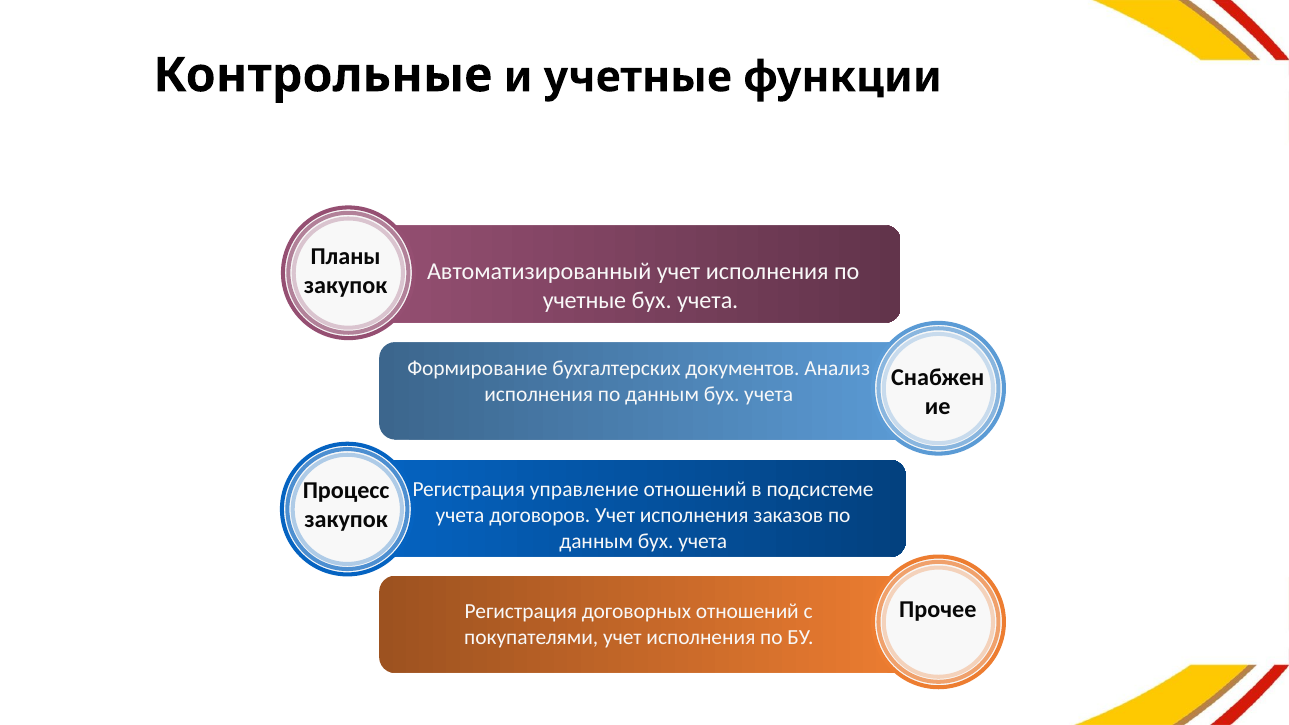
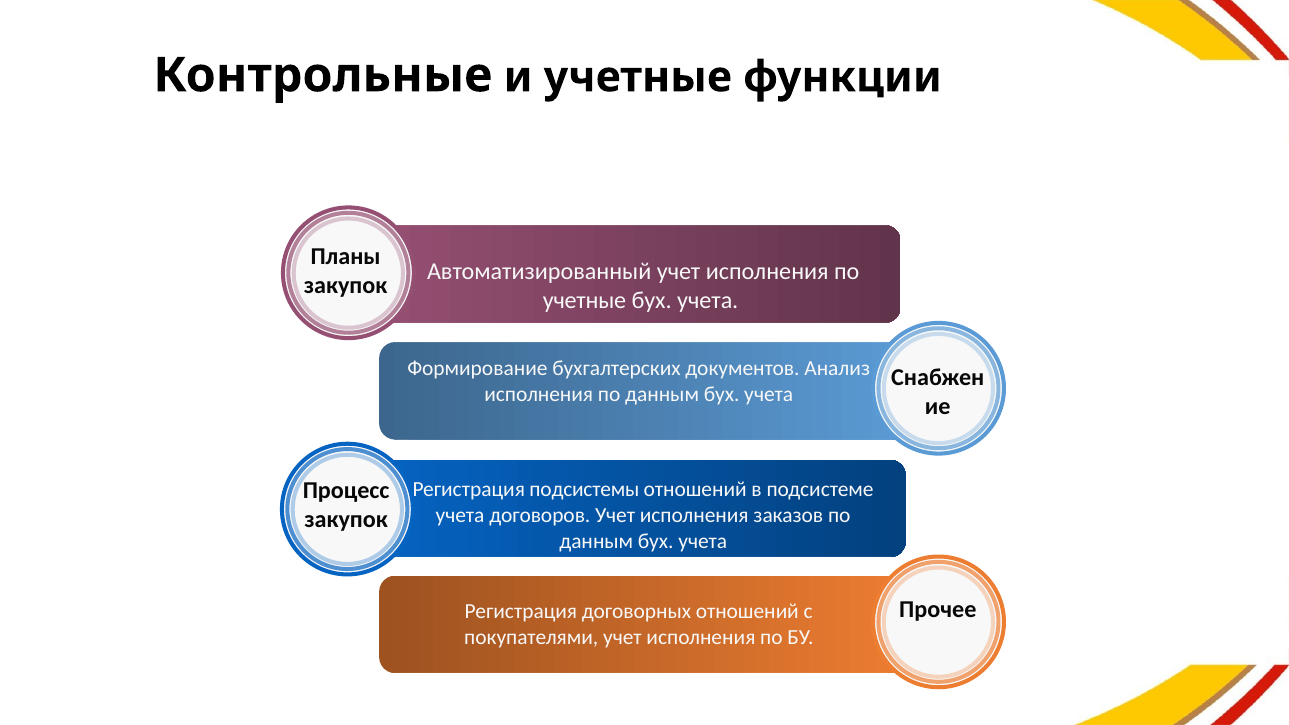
управление: управление -> подсистемы (584, 490)
